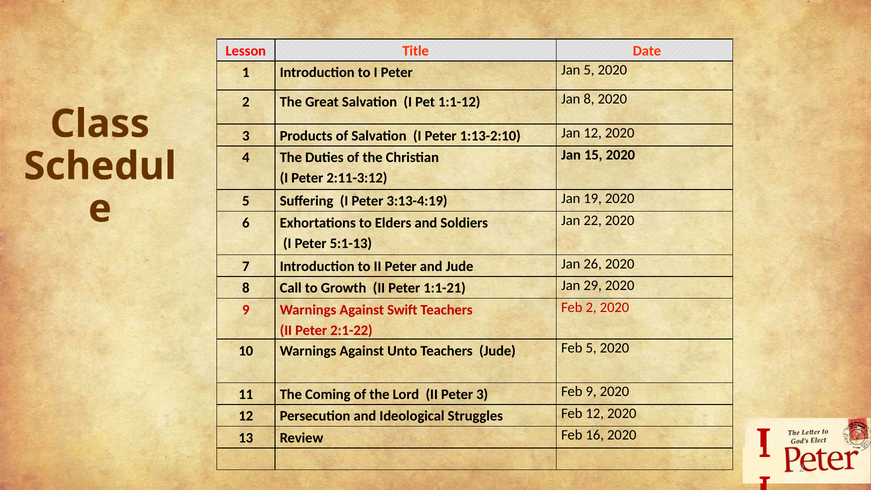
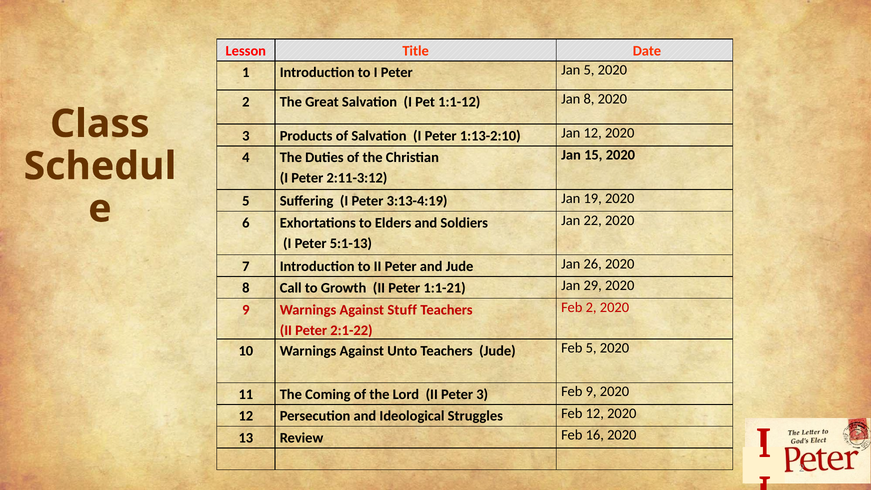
Swift: Swift -> Stuff (402, 310)
